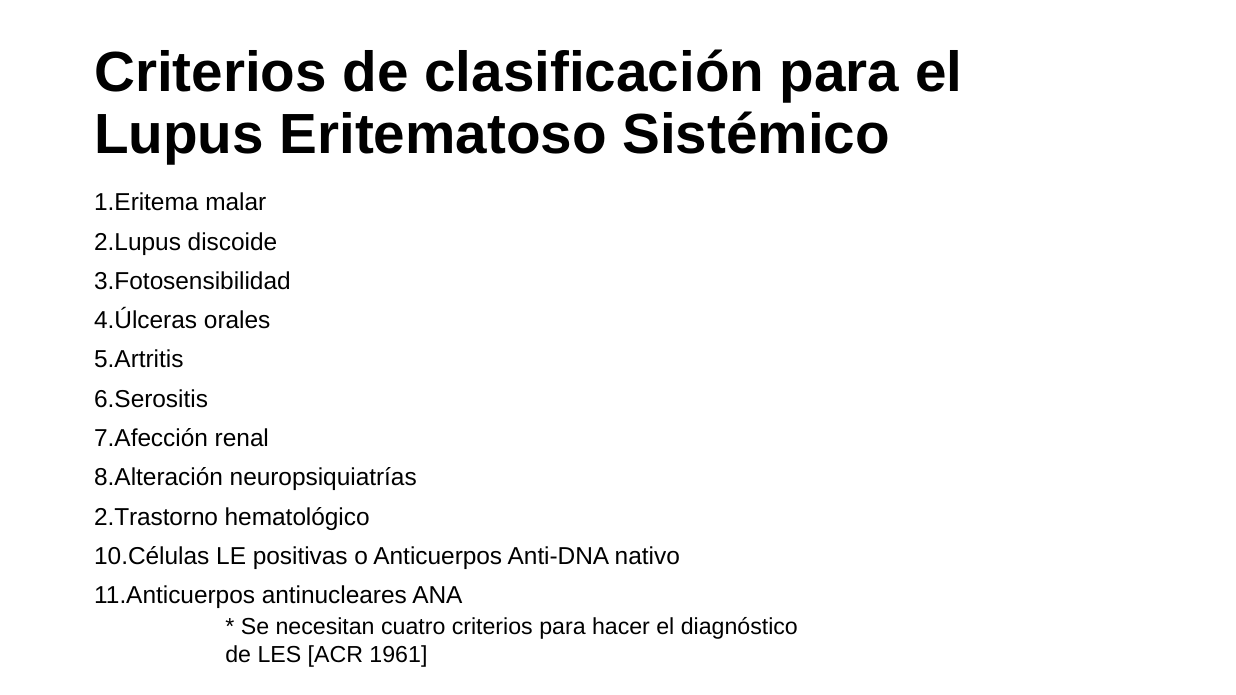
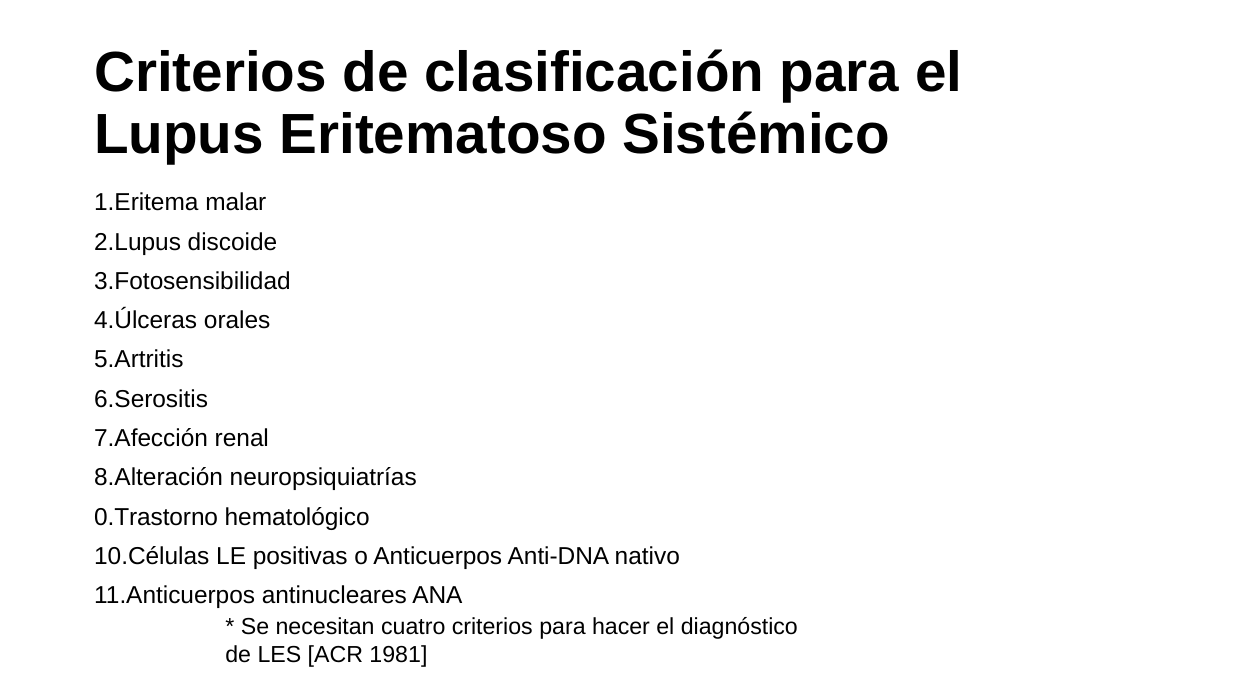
2.Trastorno: 2.Trastorno -> 0.Trastorno (156, 517)
1961: 1961 -> 1981 (398, 655)
